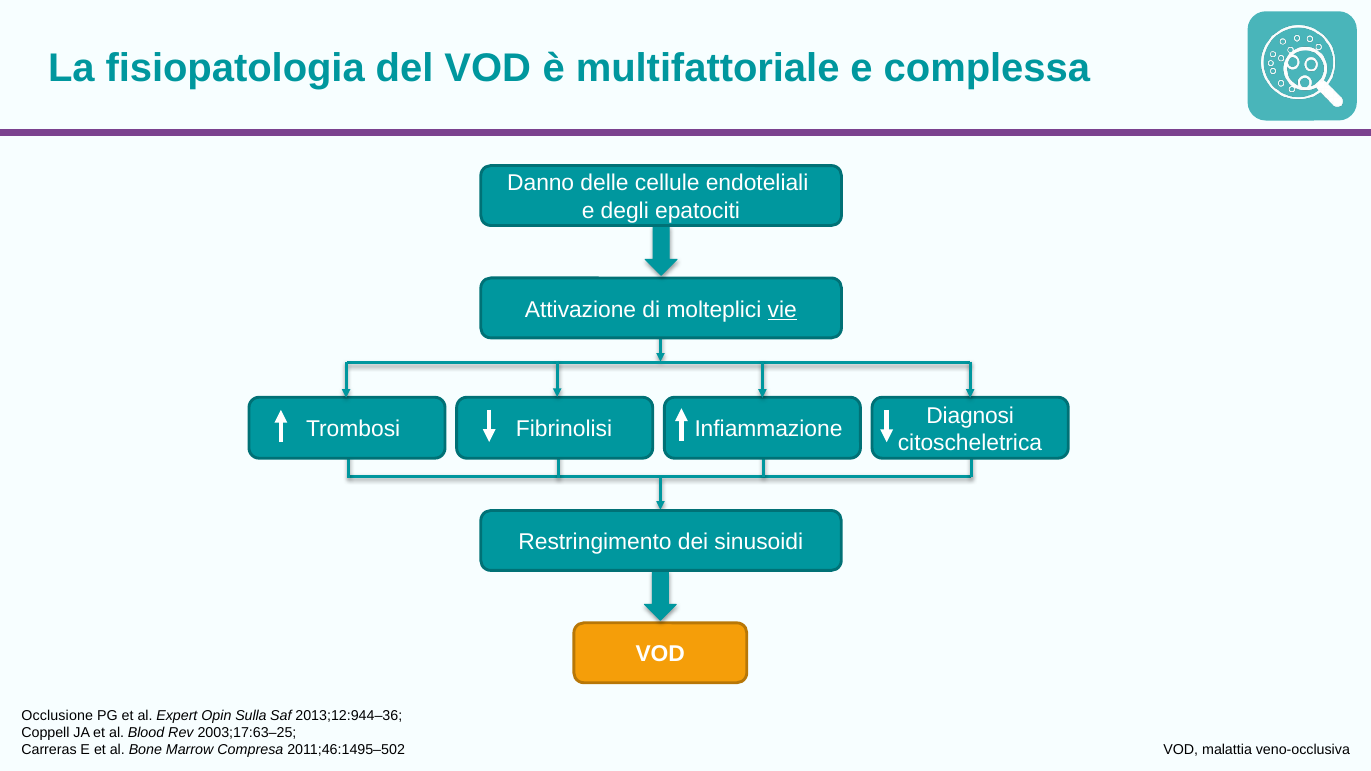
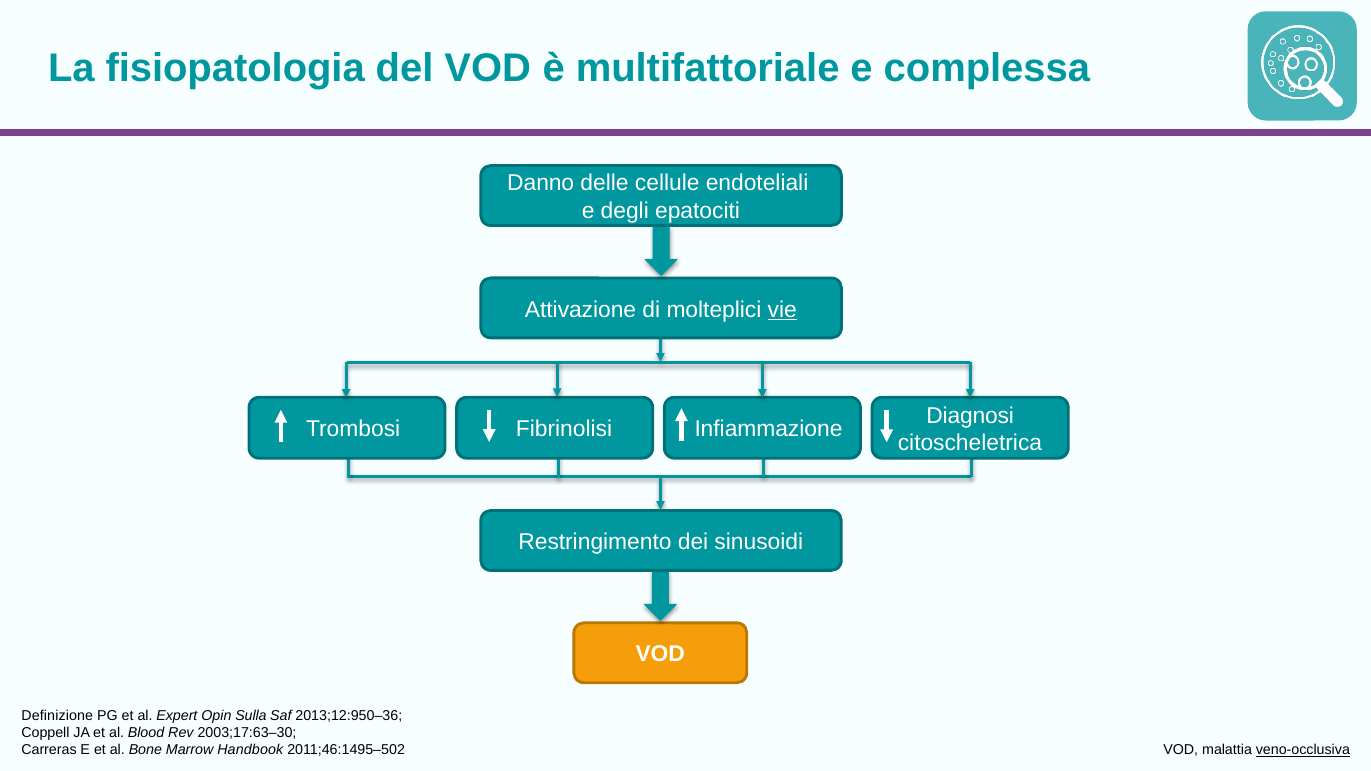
Occlusione: Occlusione -> Definizione (57, 716)
2013;12:944–36: 2013;12:944–36 -> 2013;12:950–36 (349, 716)
2003;17:63–25: 2003;17:63–25 -> 2003;17:63–30 (247, 733)
Compresa: Compresa -> Handbook (250, 750)
veno-occlusiva underline: none -> present (1303, 750)
